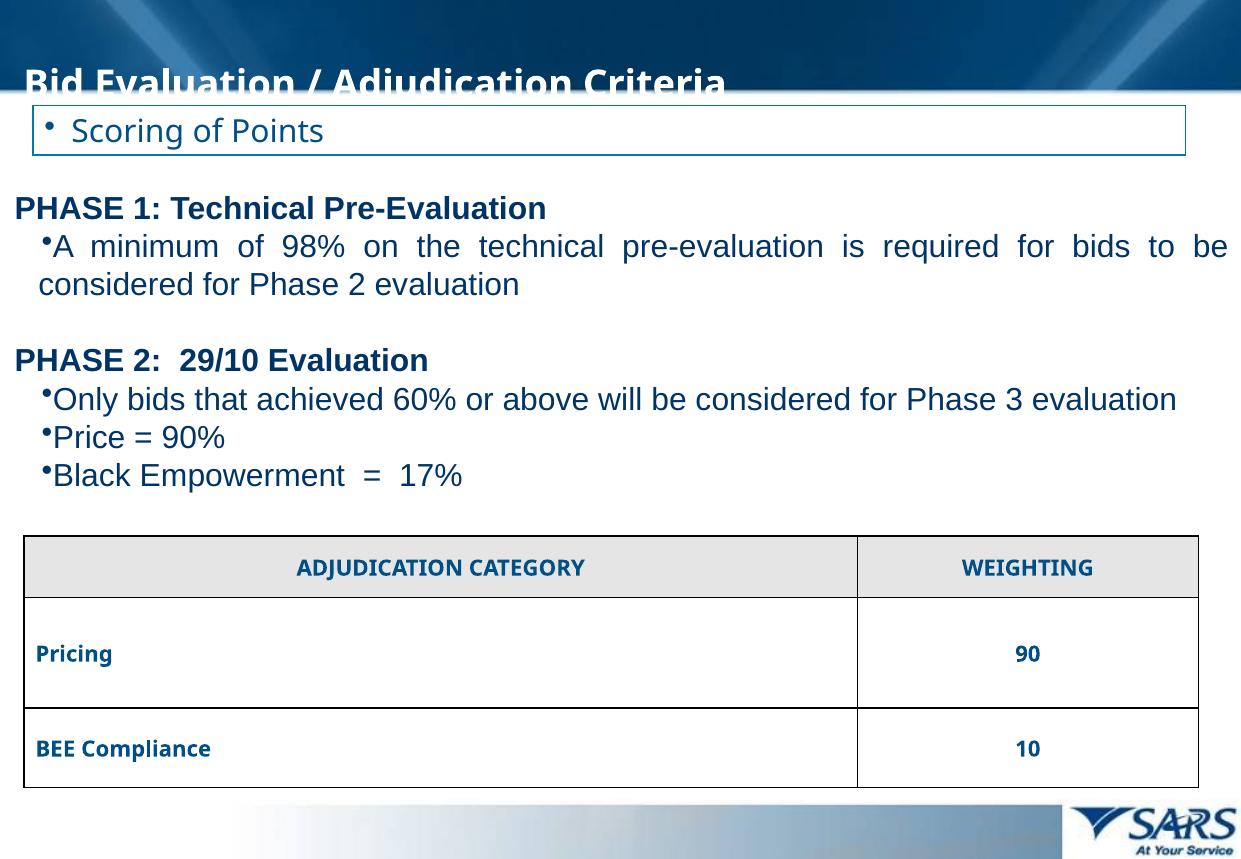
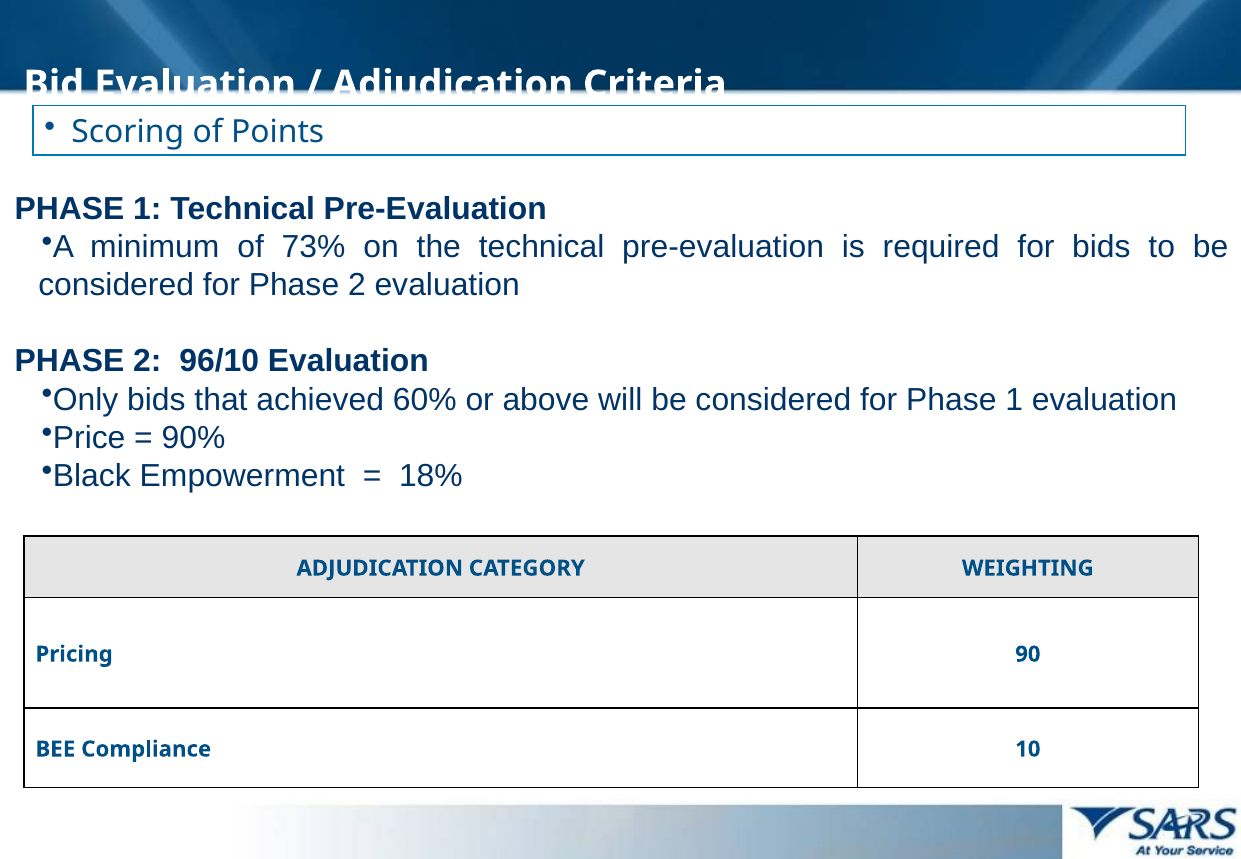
98%: 98% -> 73% (314, 247)
29/10: 29/10 -> 96/10 (219, 361)
for Phase 3: 3 -> 1 (1014, 400)
17%: 17% -> 18% (431, 476)
